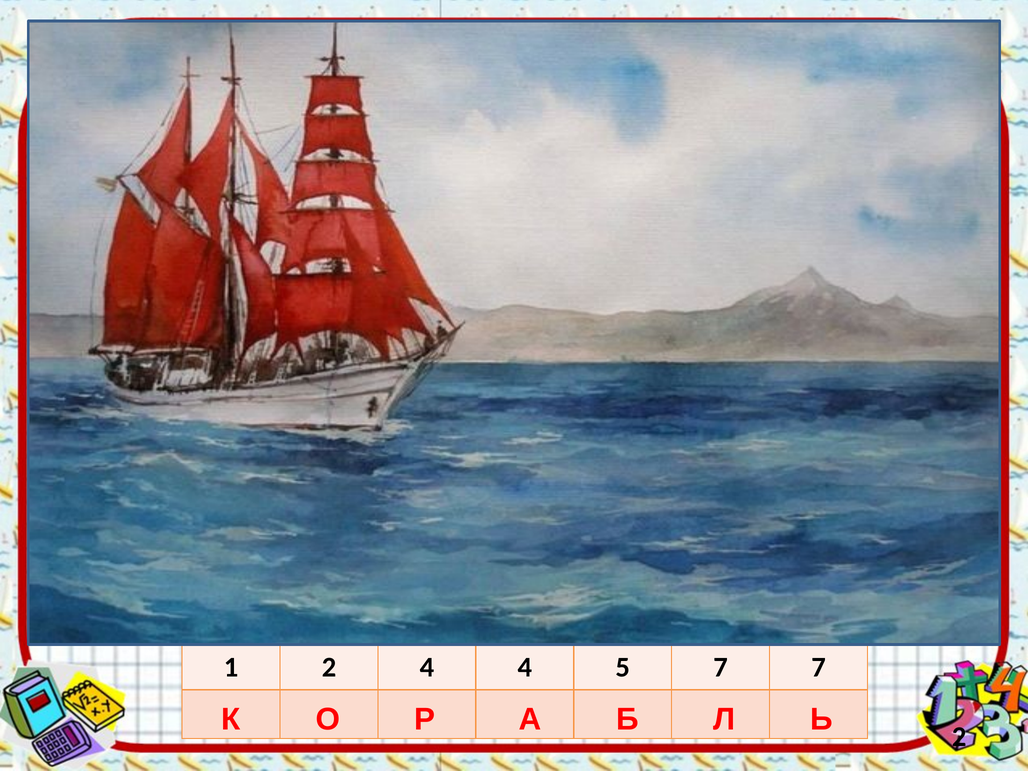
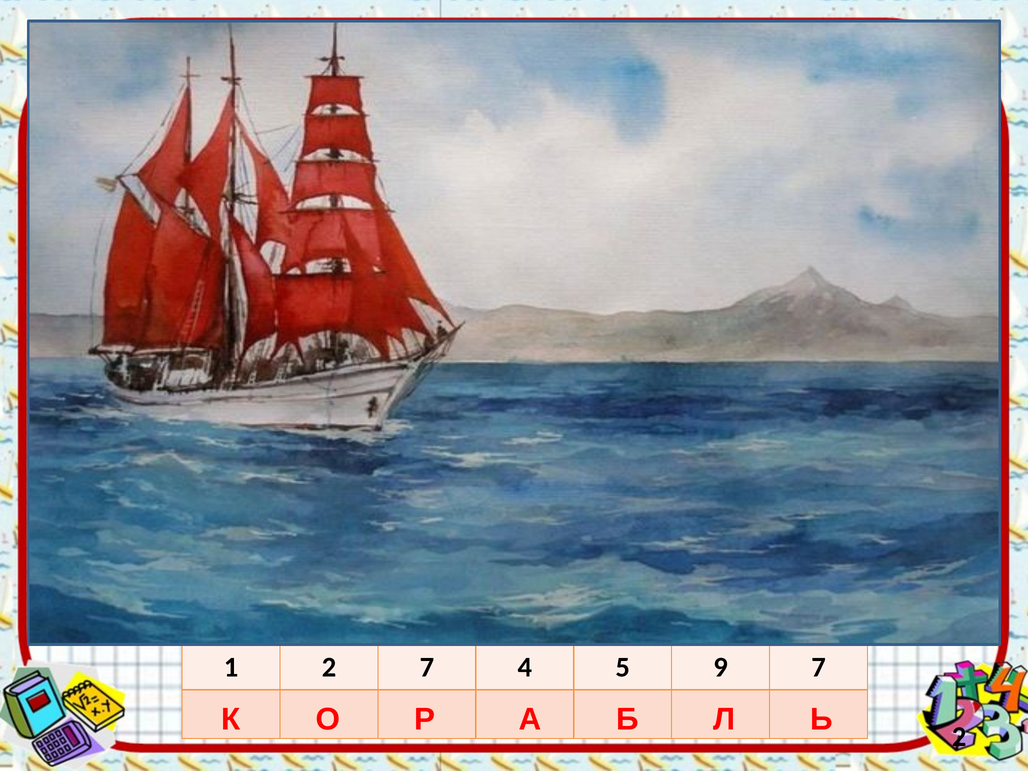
2 4: 4 -> 7 (427, 668)
5 7: 7 -> 9 (721, 668)
